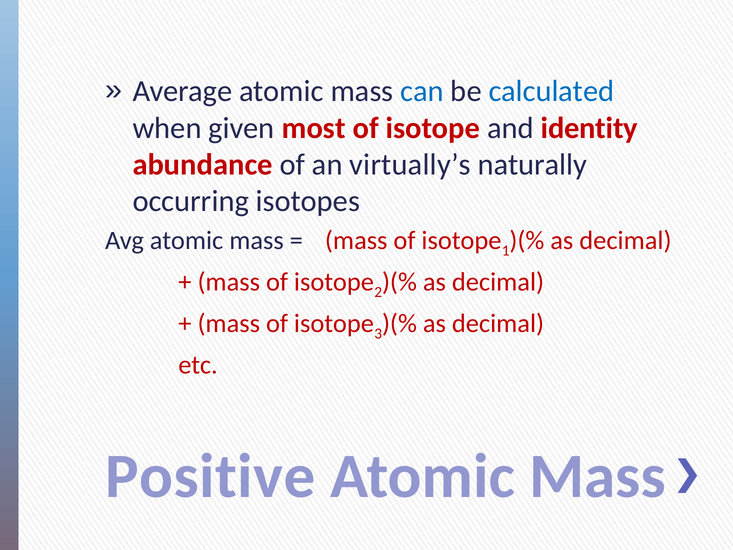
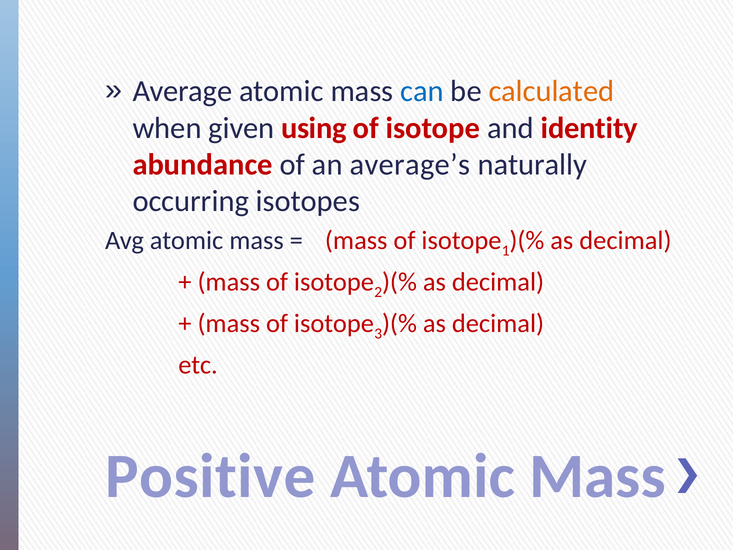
calculated colour: blue -> orange (551, 91)
most: most -> using (314, 128)
virtually’s: virtually’s -> average’s (410, 165)
